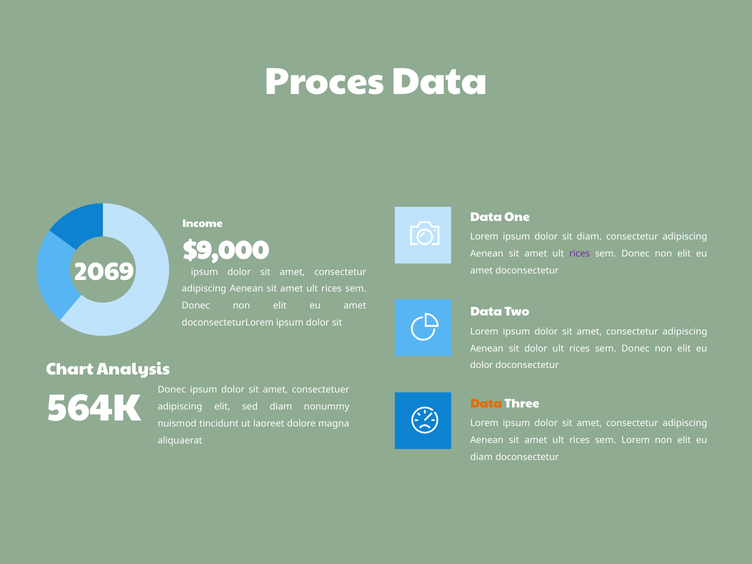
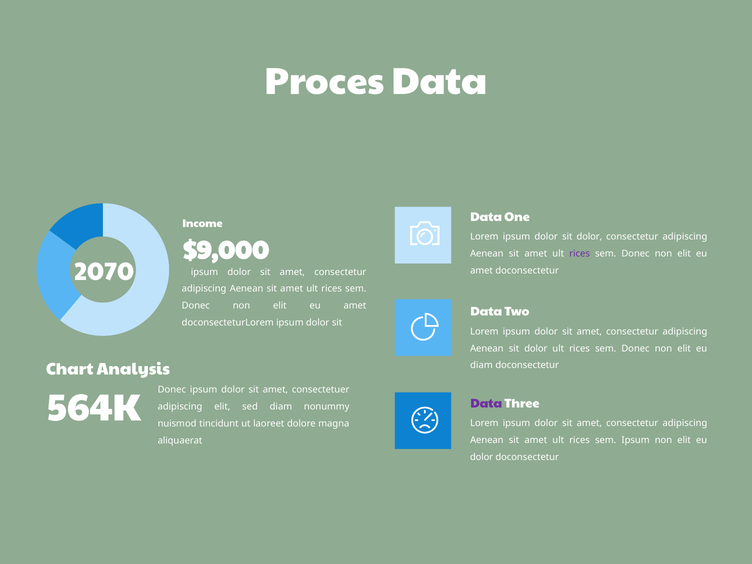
dolor sit diam: diam -> dolor (589, 237)
2069: 2069 -> 2070 (104, 272)
dolor: dolor -> diam (481, 365)
Data colour: orange -> purple (486, 403)
sem Lorem: Lorem -> Ipsum (636, 440)
diam: diam -> dolor (482, 457)
